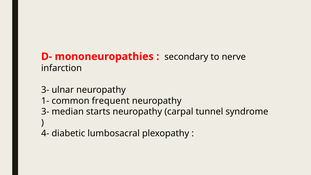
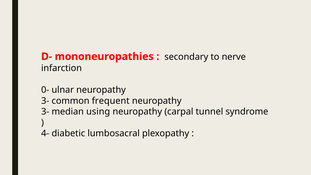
3-: 3- -> 0- (45, 90)
1-: 1- -> 3- (45, 101)
starts: starts -> using (98, 112)
